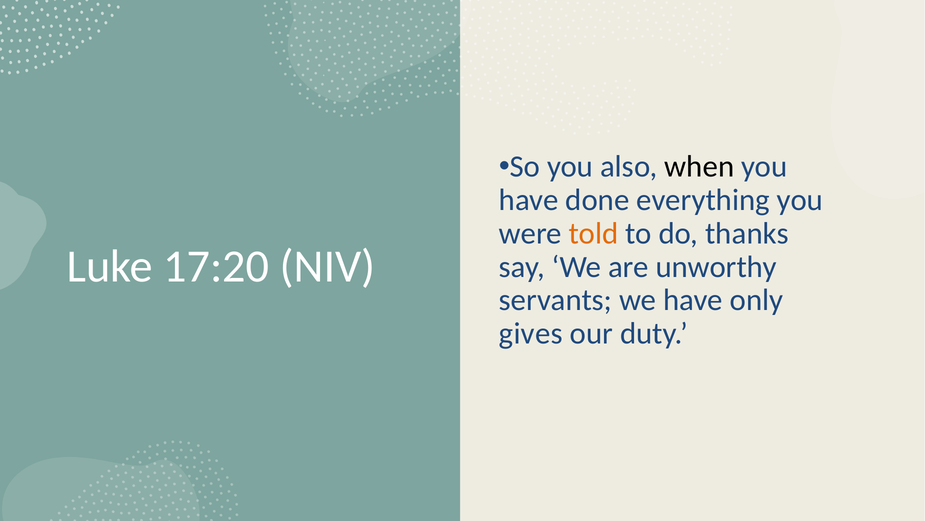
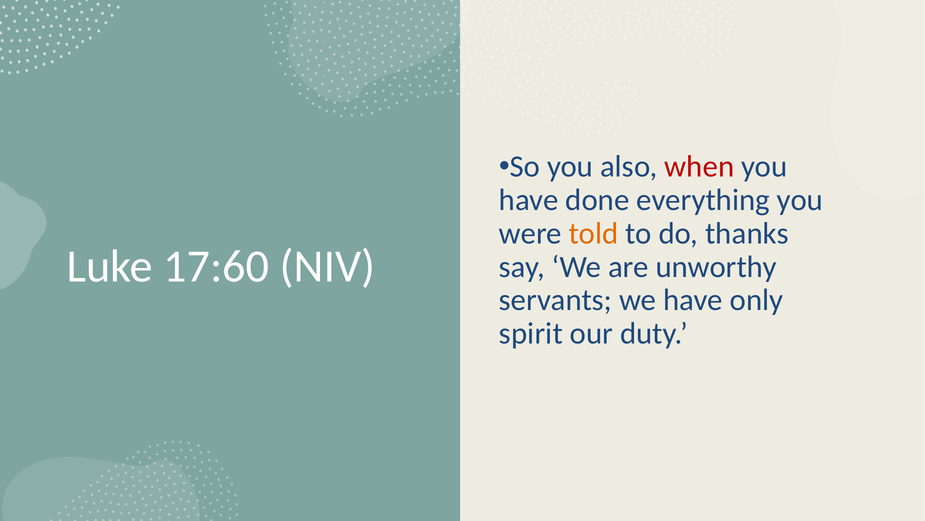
when colour: black -> red (699, 167)
17:20: 17:20 -> 17:60 (216, 266)
gives: gives -> spirit (531, 333)
